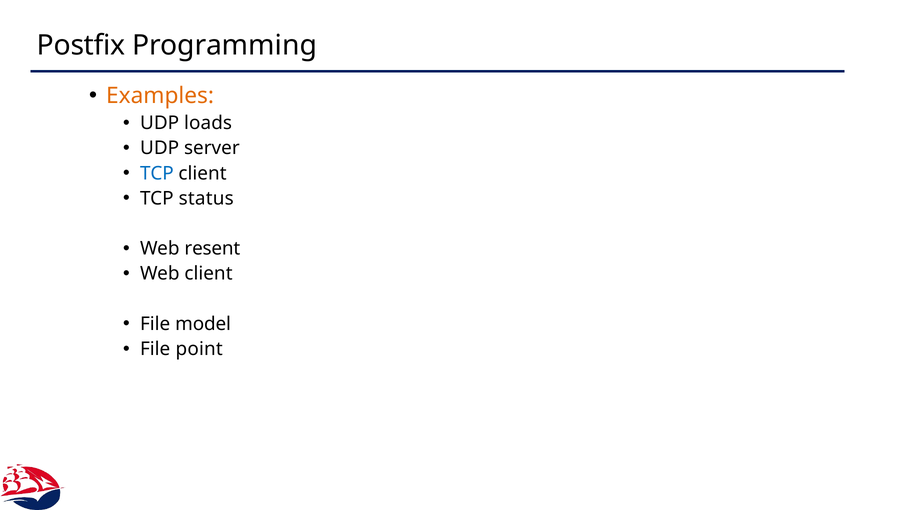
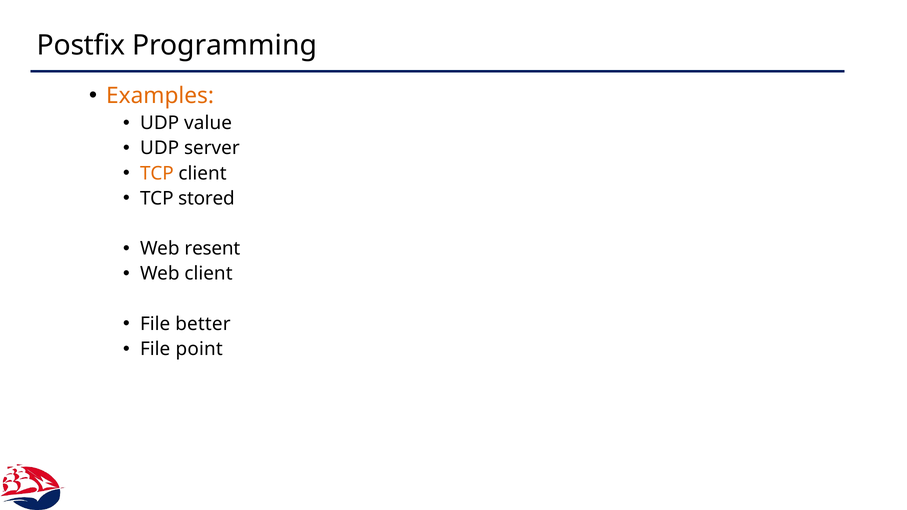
loads: loads -> value (208, 123)
TCP colour: blue -> orange (157, 173)
status: status -> stored (206, 198)
model: model -> better (203, 324)
